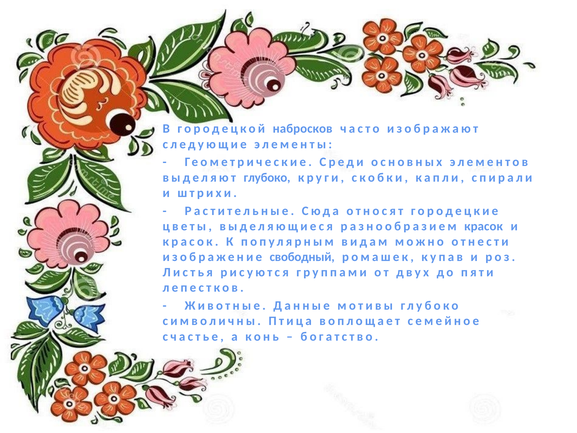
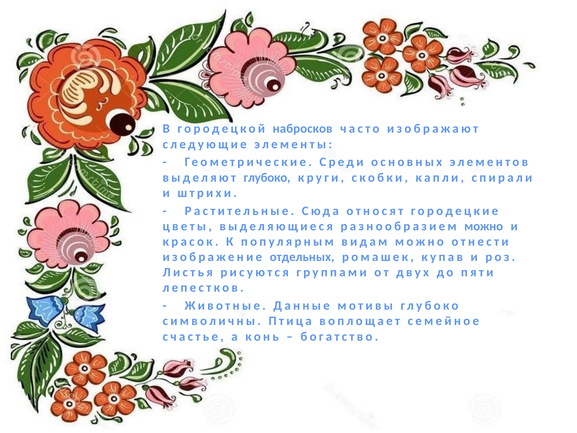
разнообразием красок: красок -> можно (484, 226)
свободный: свободный -> отдельных (302, 257)
